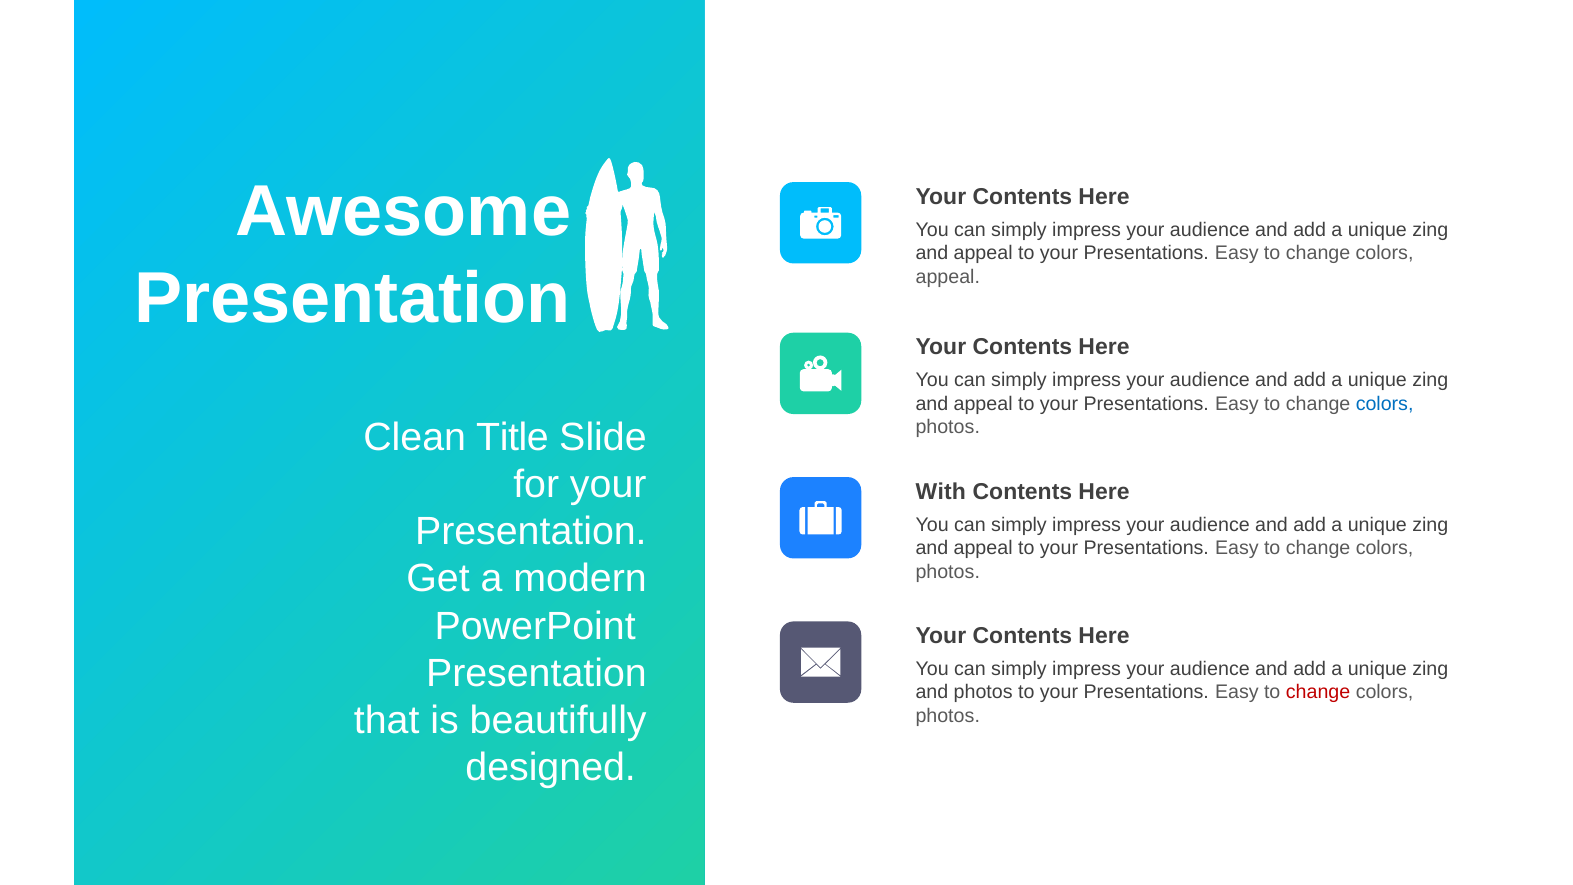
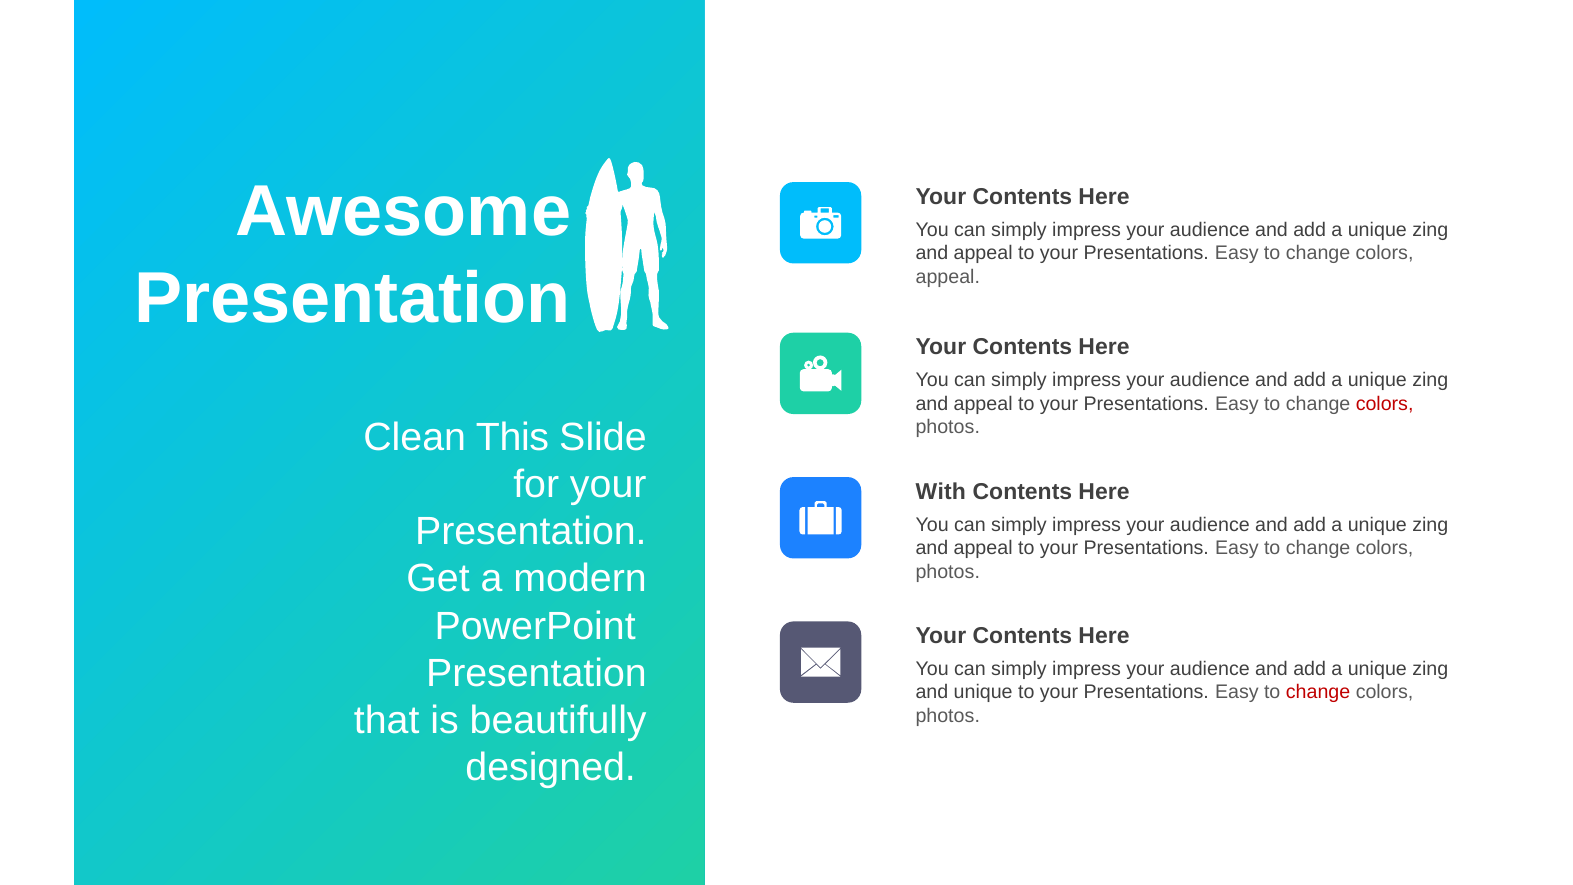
colors colour: blue -> red (1385, 404)
Title: Title -> This (512, 437)
and photos: photos -> unique (983, 692)
